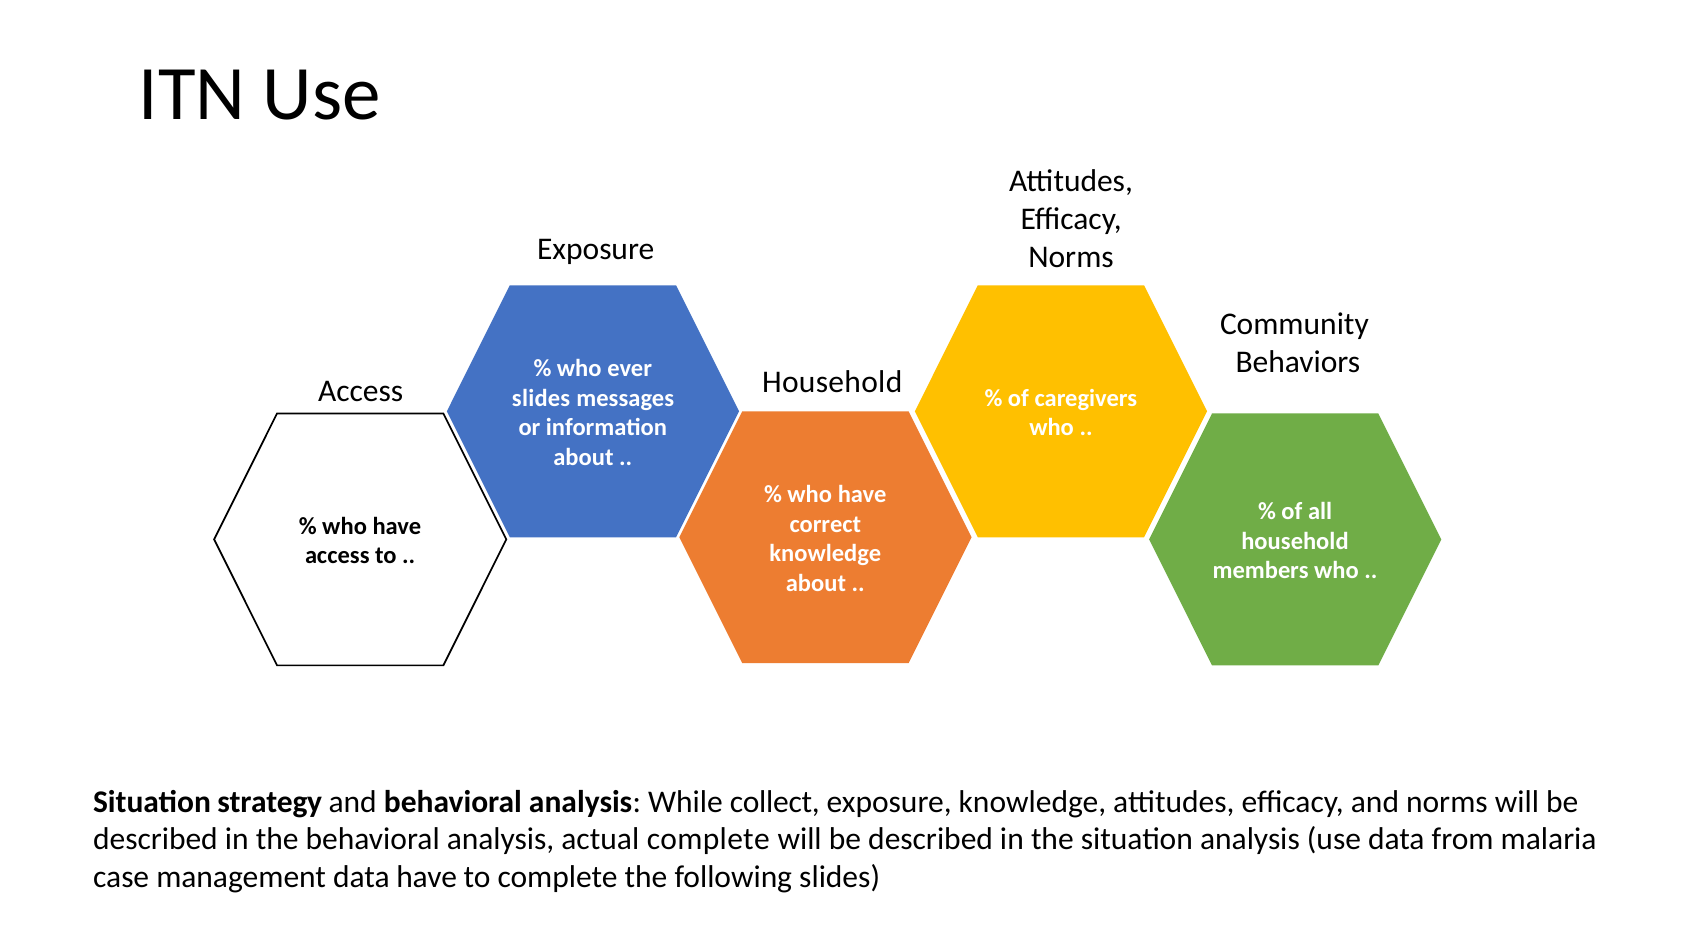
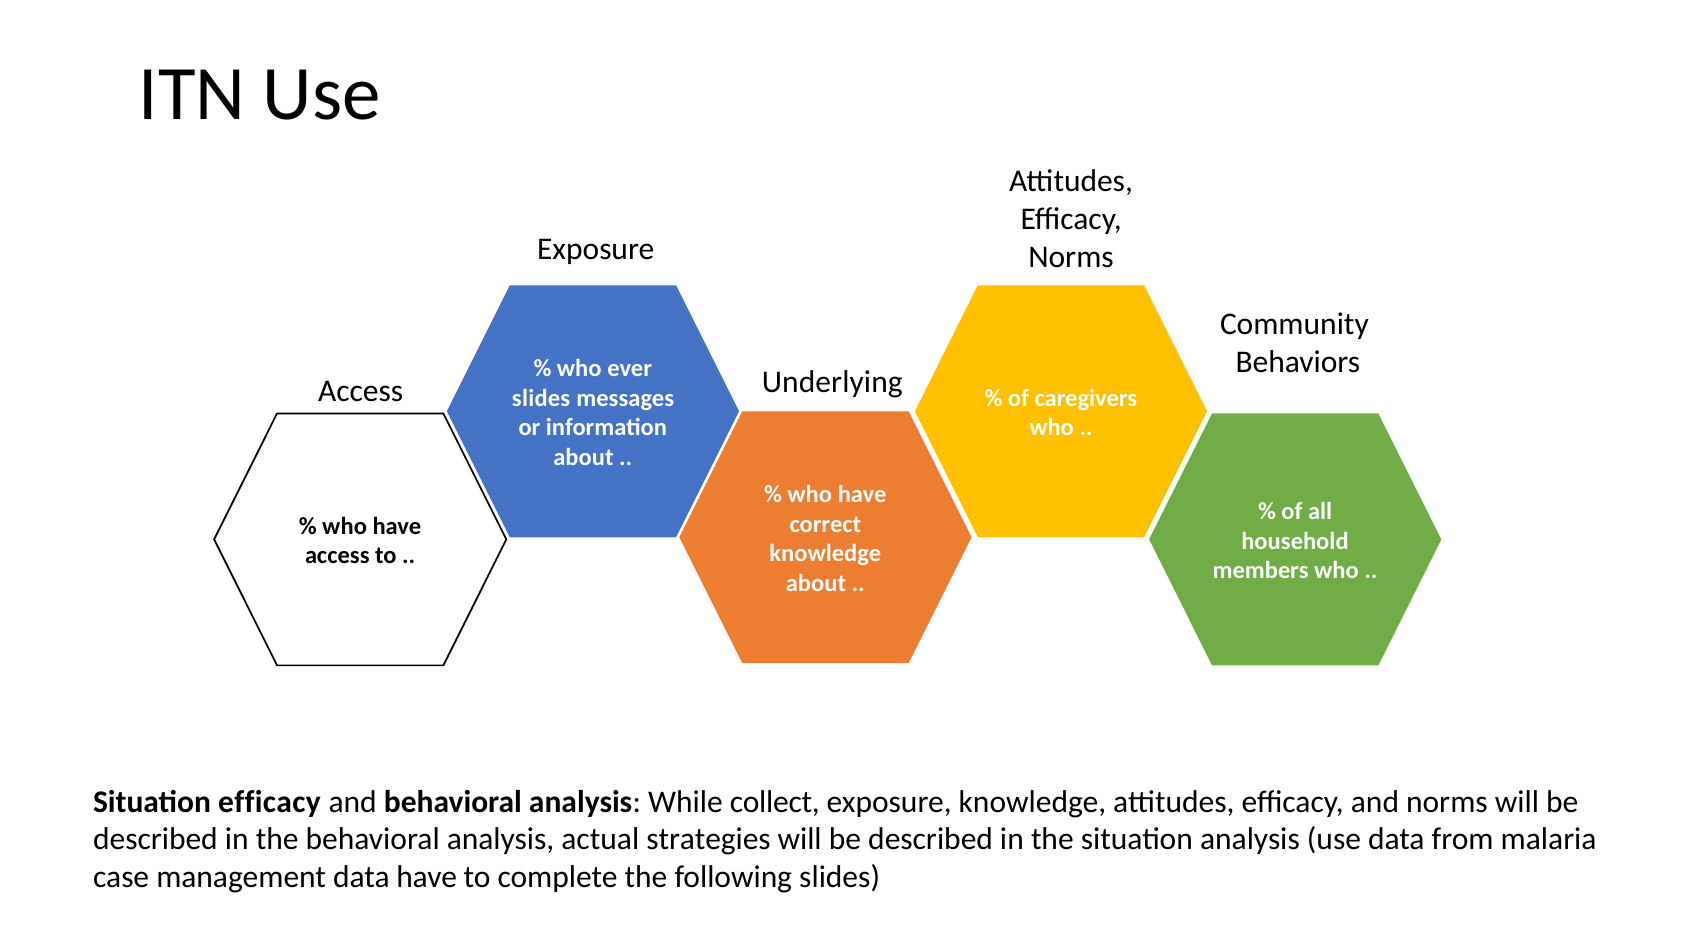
Household: Household -> Underlying (832, 382)
Situation strategy: strategy -> efficacy (269, 801)
actual complete: complete -> strategies (708, 839)
